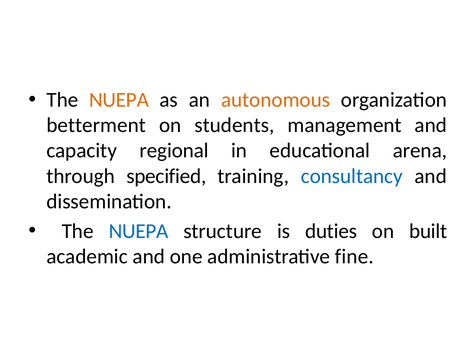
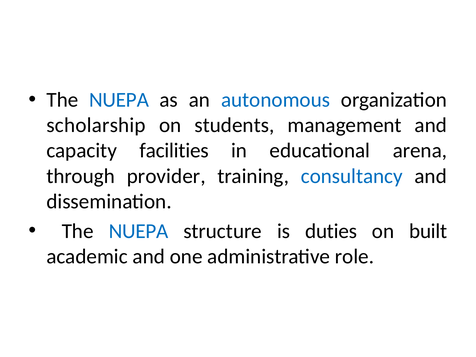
NUEPA colour: orange -> blue (119, 100)
autonomous colour: orange -> blue (276, 100)
betterment: betterment -> scholarship (96, 125)
regional: regional -> facilities (174, 151)
specified: specified -> provider (166, 176)
fine: fine -> role (354, 256)
